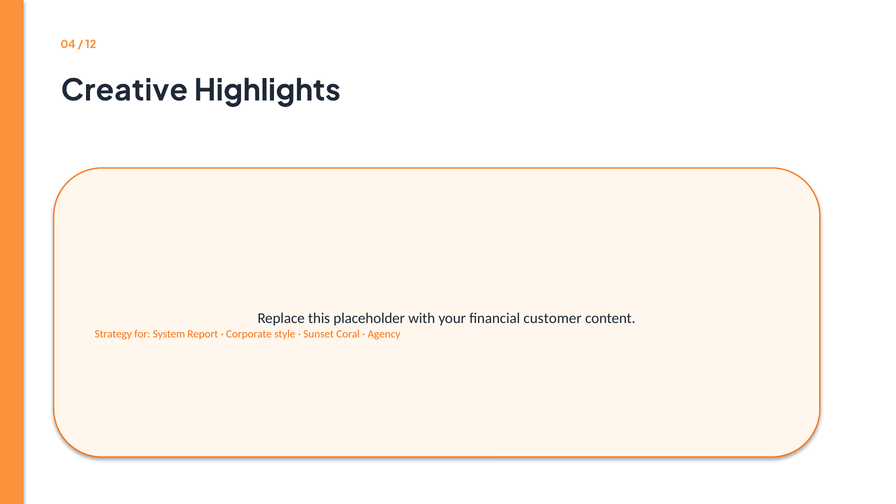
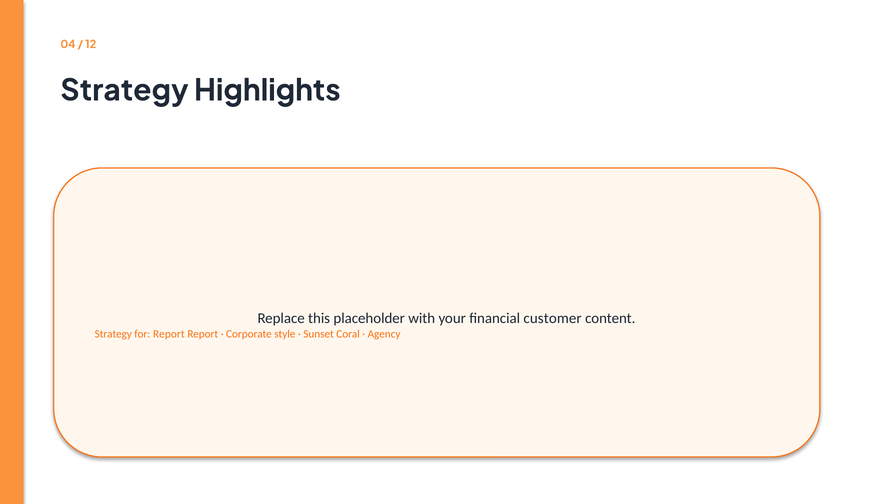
Creative: Creative -> Strategy (124, 91)
for System: System -> Report (169, 334)
